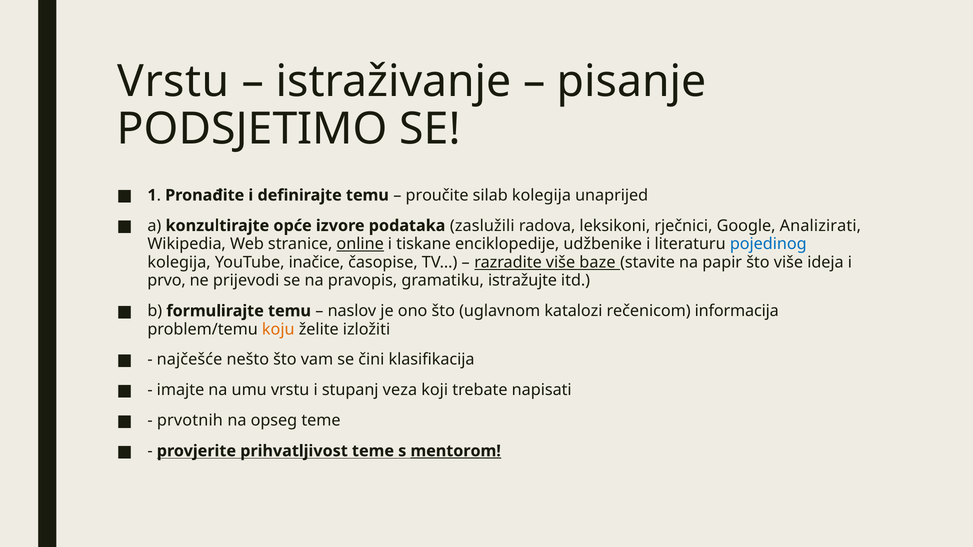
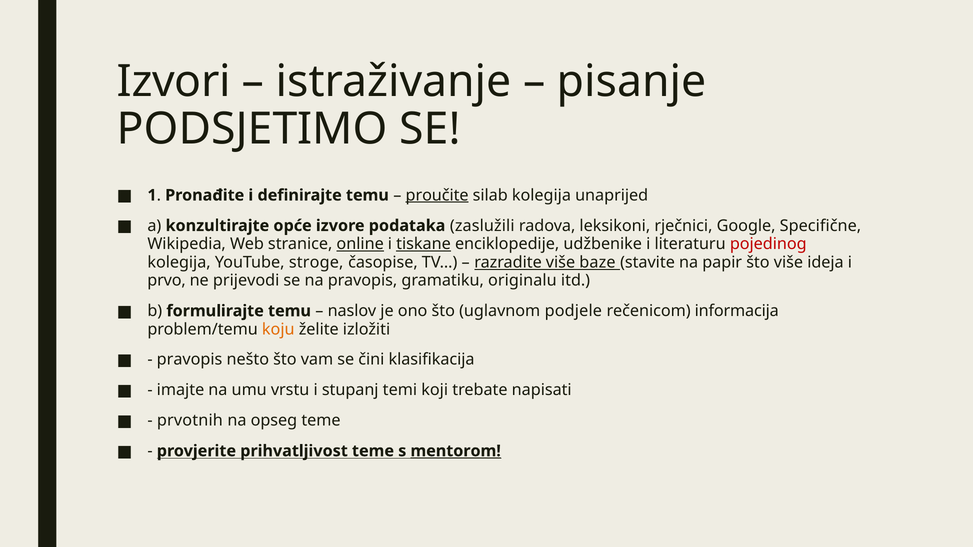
Vrstu: Vrstu -> Izvori (174, 82)
proučite underline: none -> present (437, 195)
Analizirati: Analizirati -> Specifične (820, 226)
tiskane underline: none -> present (424, 244)
pojedinog colour: blue -> red (768, 244)
inačice: inačice -> stroge (316, 262)
istražujte: istražujte -> originalu (522, 281)
katalozi: katalozi -> podjele (573, 311)
najčešće: najčešće -> pravopis (190, 360)
veza: veza -> temi (400, 390)
